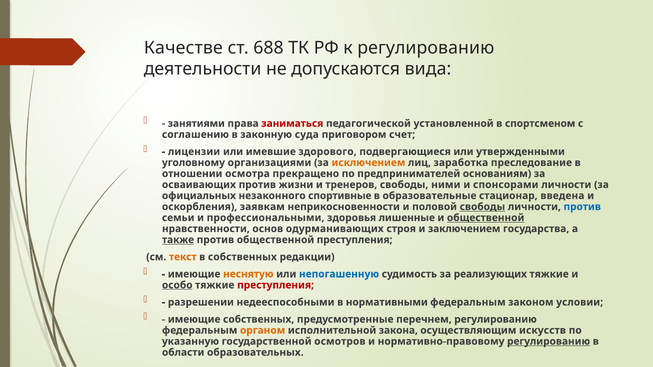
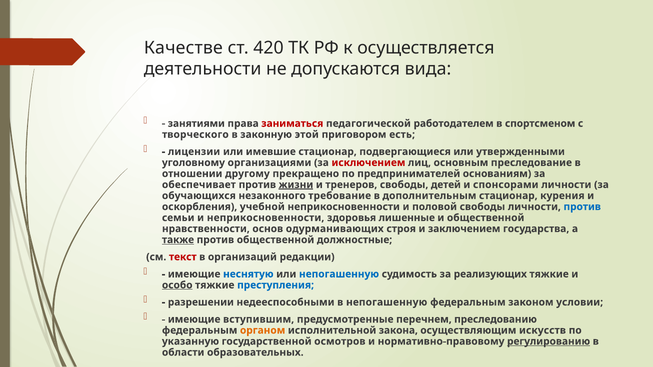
688: 688 -> 420 (268, 48)
к регулированию: регулированию -> осуществляется (426, 48)
установленной: установленной -> работодателем (454, 124)
соглашению: соглашению -> творческого (195, 135)
суда: суда -> этой (307, 135)
счет: счет -> есть (402, 135)
имевшие здорового: здорового -> стационар (328, 152)
исключением colour: orange -> red (368, 163)
заработка: заработка -> основным (461, 163)
осмотра: осмотра -> другому (247, 174)
осваивающих: осваивающих -> обеспечивает (199, 185)
жизни underline: none -> present (296, 185)
ними: ними -> детей (446, 185)
официальных: официальных -> обучающихся (199, 196)
спортивные: спортивные -> требование (340, 196)
образовательные: образовательные -> дополнительным (429, 196)
введена: введена -> курения (562, 196)
заявкам: заявкам -> учебной (262, 207)
свободы underline: present -> none (482, 207)
и профессиональными: профессиональными -> неприкосновенности (266, 218)
общественной underline: present -> none (486, 218)
общественной преступления: преступления -> должностные (355, 240)
текст colour: orange -> red (183, 257)
в собственных: собственных -> организаций (242, 257)
неснятую colour: orange -> blue (248, 274)
преступления colour: red -> blue (276, 285)
в нормативными: нормативными -> непогашенную (387, 302)
имеющие собственных: собственных -> вступившим (259, 320)
перечнем регулированию: регулированию -> преследованию (496, 320)
